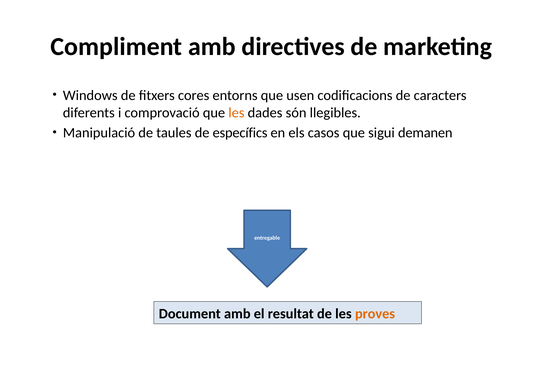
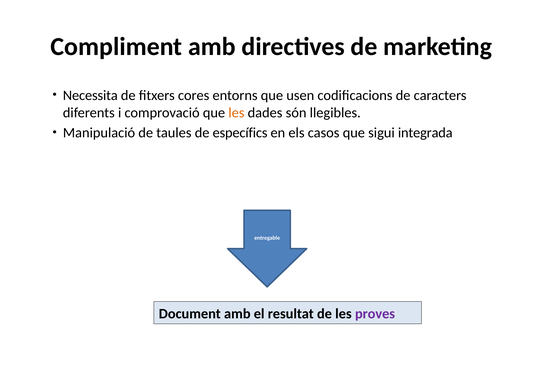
Windows: Windows -> Necessita (90, 95)
demanen: demanen -> integrada (425, 133)
proves colour: orange -> purple (375, 314)
